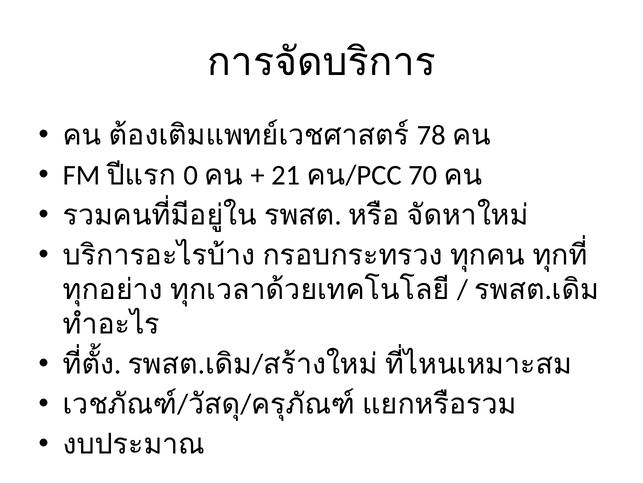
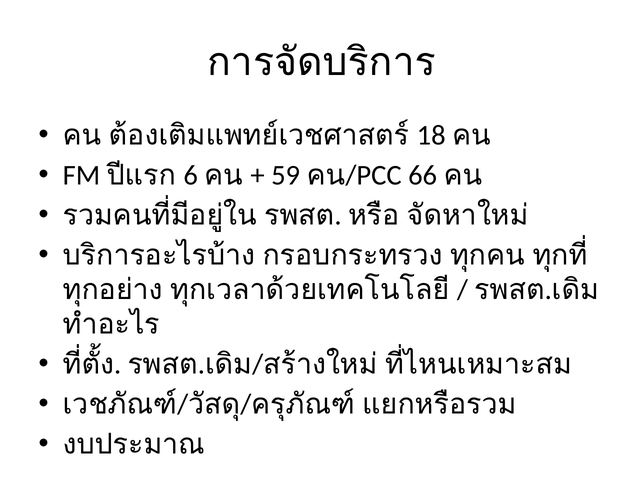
78: 78 -> 18 (431, 135)
0: 0 -> 6 (191, 175)
21: 21 -> 59 (286, 175)
70: 70 -> 66 (423, 175)
